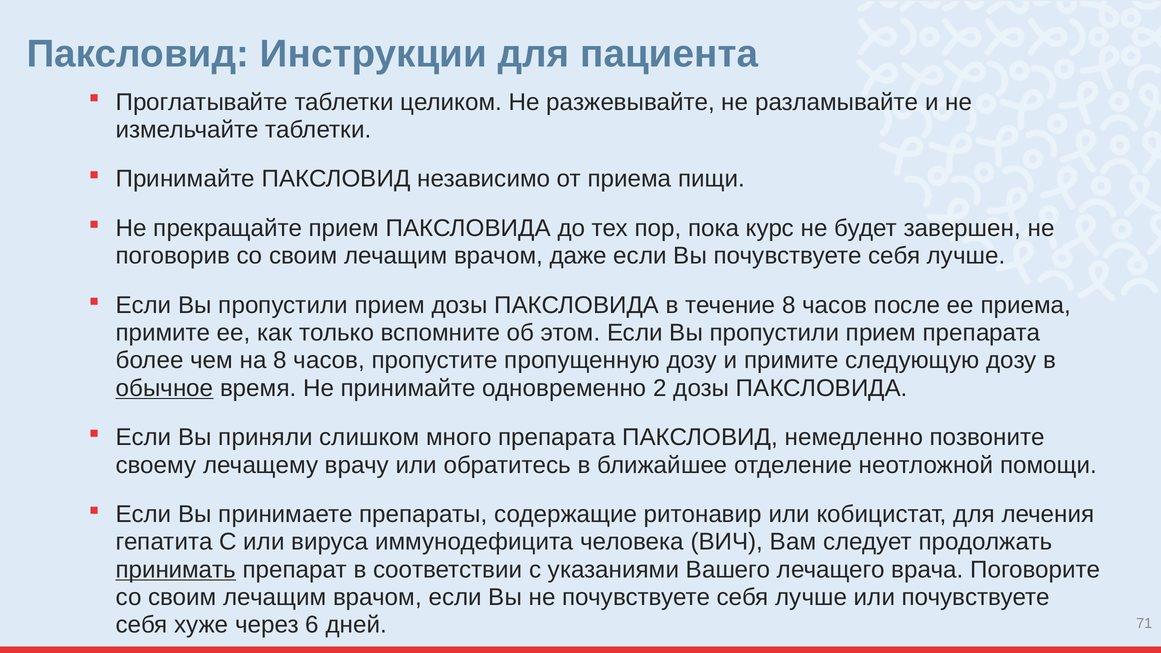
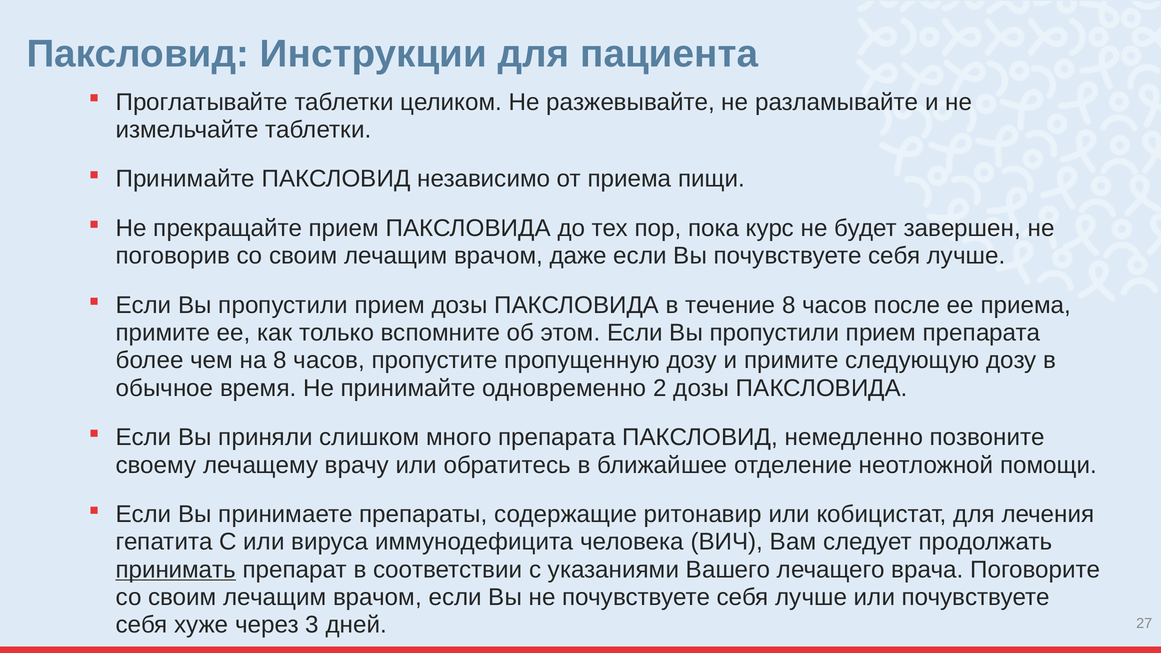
обычное underline: present -> none (165, 388)
6: 6 -> 3 (312, 625)
71: 71 -> 27 (1144, 624)
